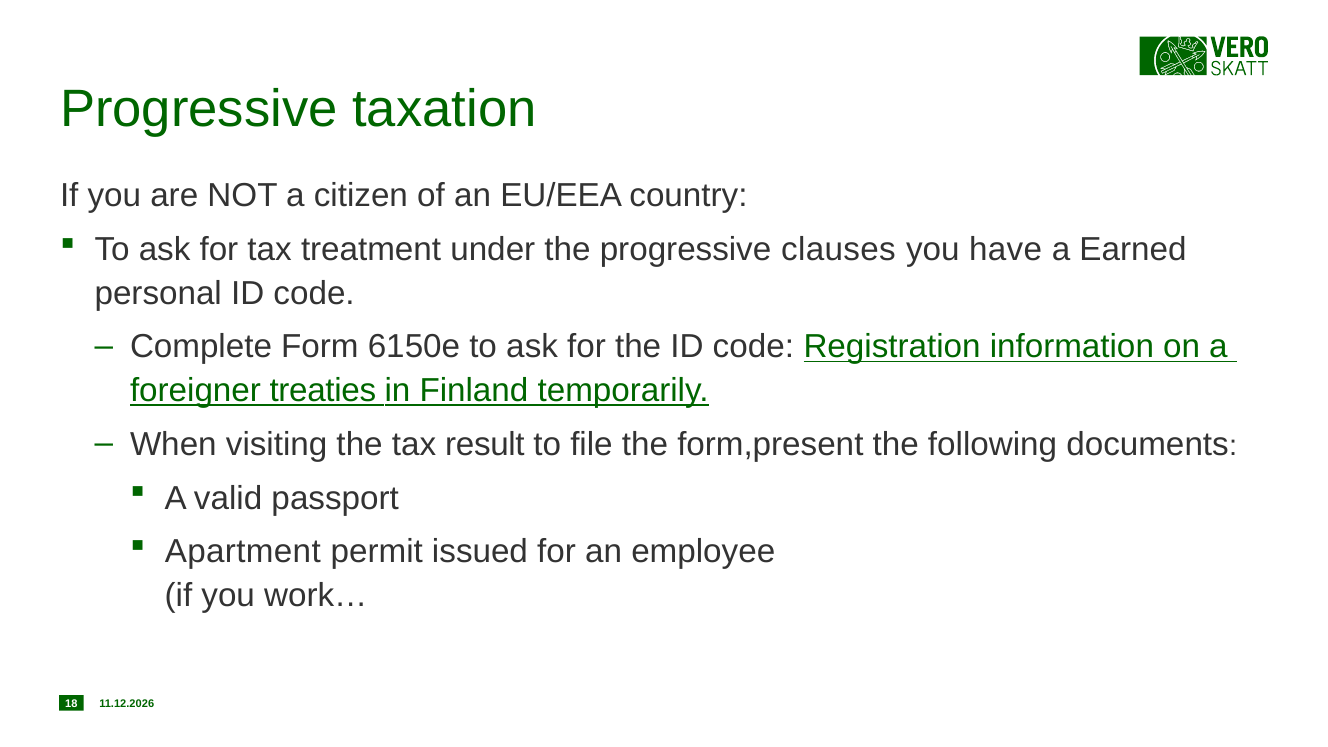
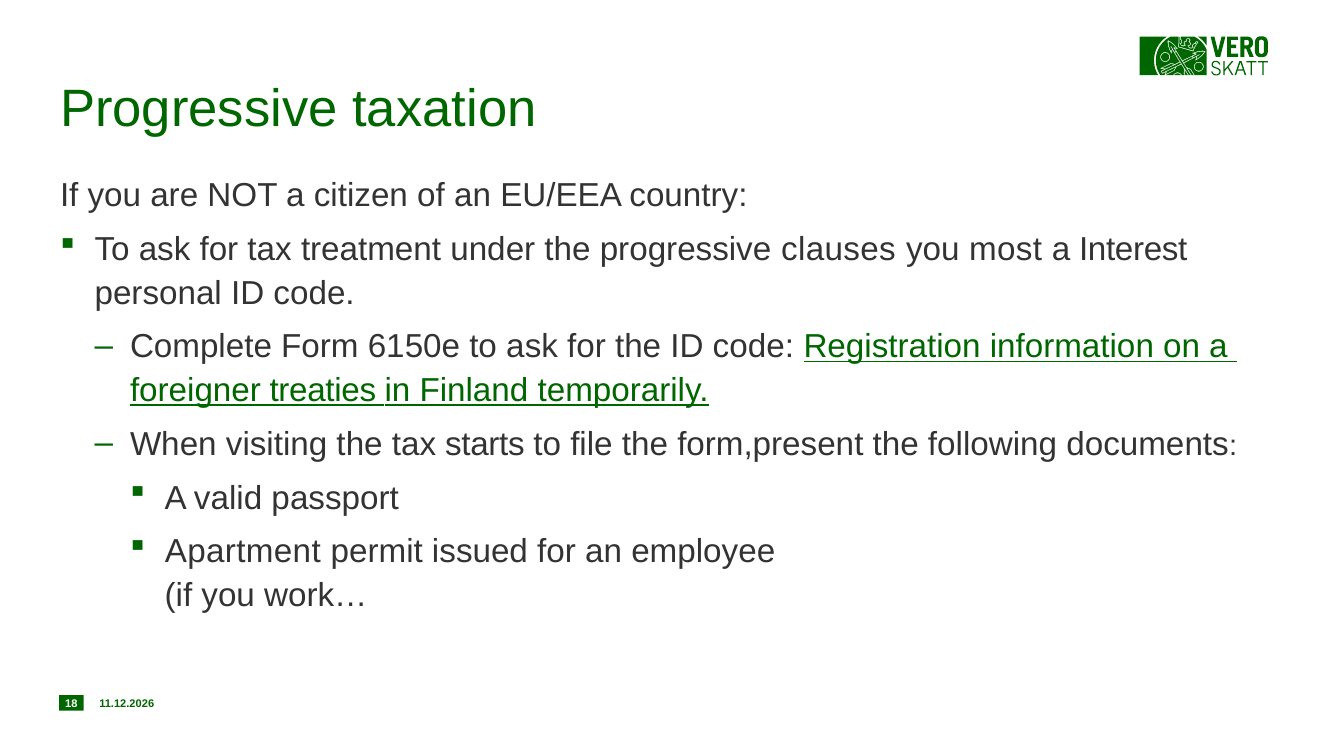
have: have -> most (1006, 250)
Earned: Earned -> Interest (1133, 250)
result: result -> starts (485, 445)
